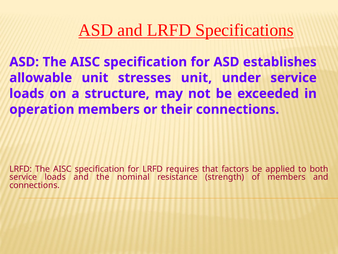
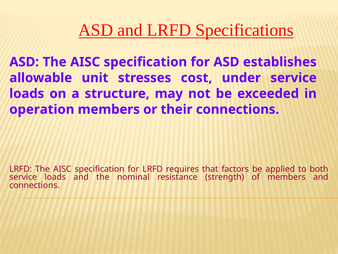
stresses unit: unit -> cost (196, 78)
